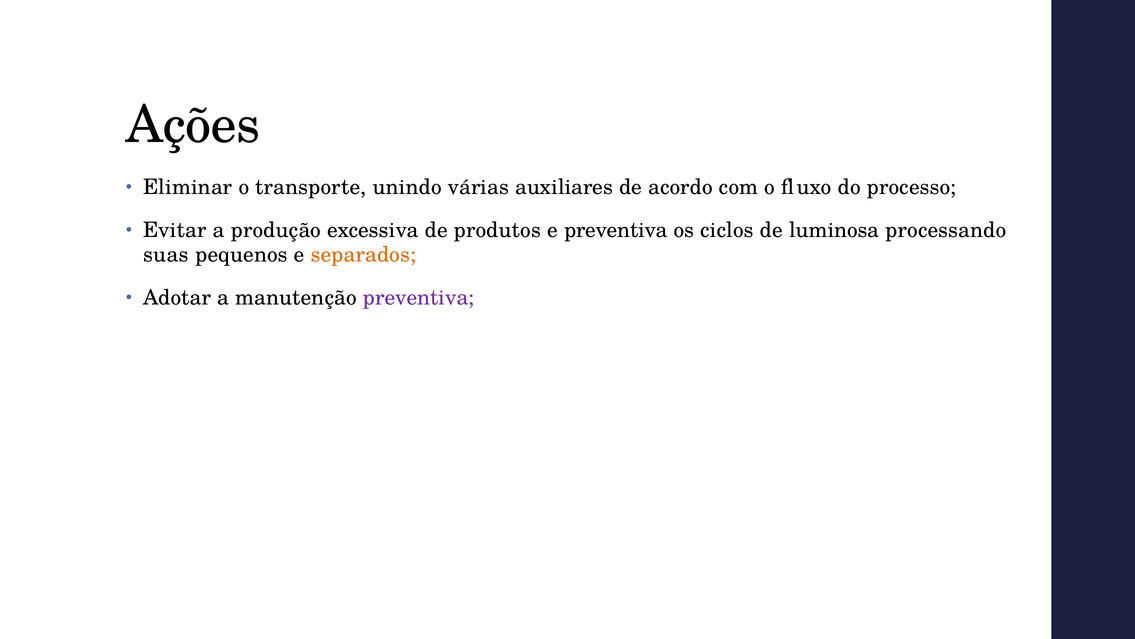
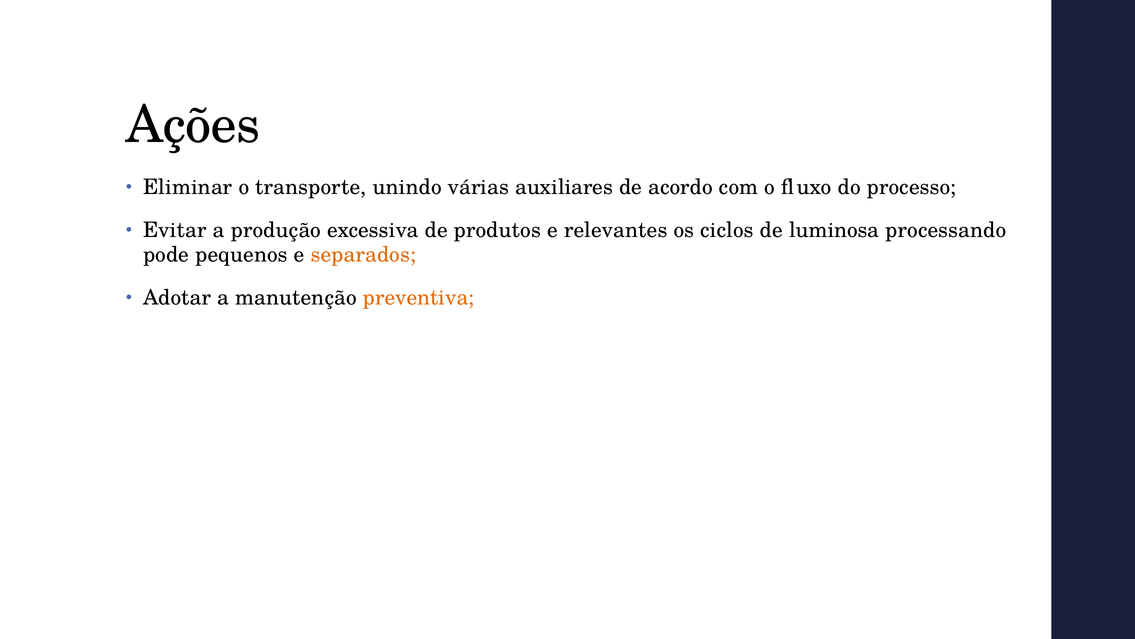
e preventiva: preventiva -> relevantes (616, 230)
suas: suas -> pode (166, 254)
preventiva colour: purple -> orange (419, 298)
